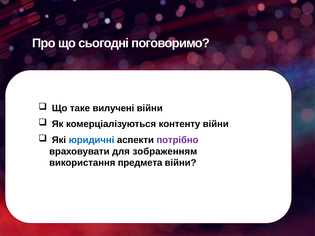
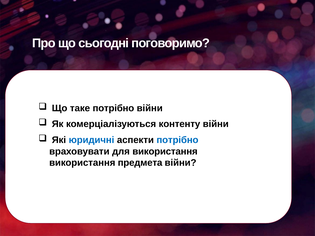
таке вилучені: вилучені -> потрібно (113, 108)
потрібно colour: purple -> blue (177, 140)
для зображенням: зображенням -> використання (165, 152)
